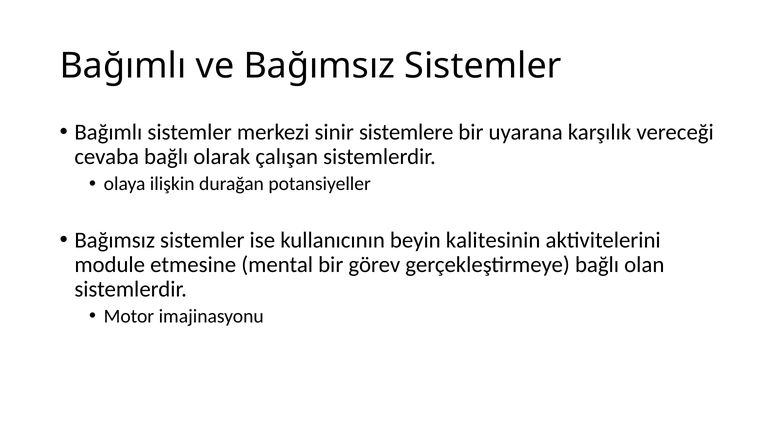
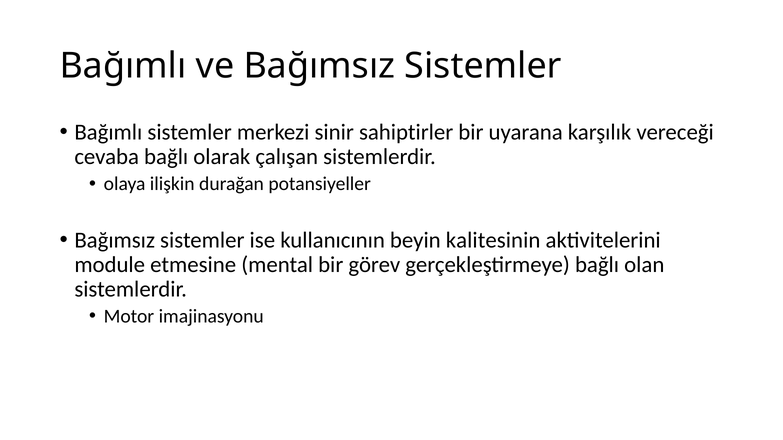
sistemlere: sistemlere -> sahiptirler (406, 132)
